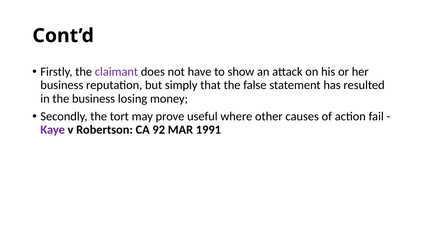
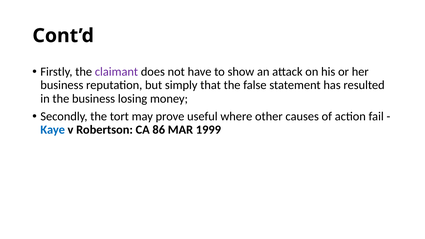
Kaye colour: purple -> blue (53, 130)
92: 92 -> 86 (159, 130)
1991: 1991 -> 1999 (208, 130)
